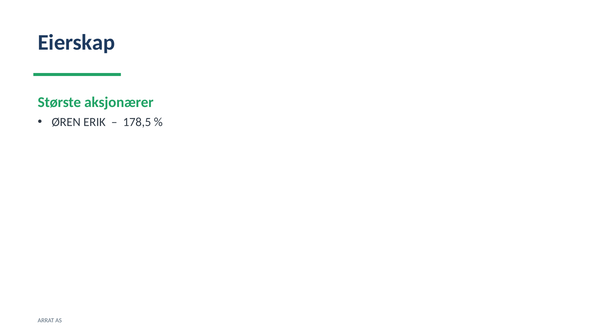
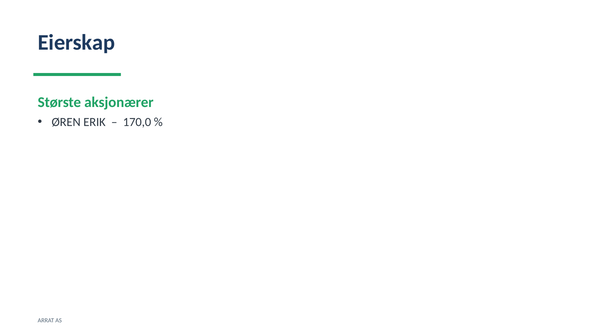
178,5: 178,5 -> 170,0 (137, 122)
